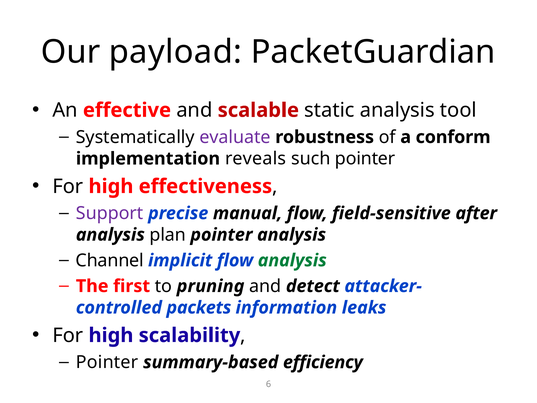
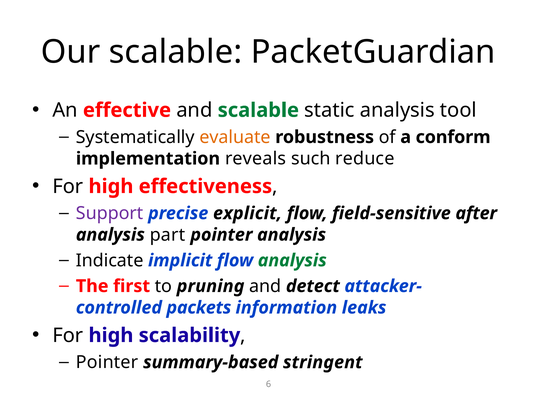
Our payload: payload -> scalable (175, 52)
scalable colour: red -> green (258, 110)
evaluate colour: purple -> orange (235, 137)
such pointer: pointer -> reduce (365, 159)
manual: manual -> explicit (247, 213)
plan: plan -> part (168, 235)
Channel: Channel -> Indicate (110, 260)
efficiency: efficiency -> stringent (323, 362)
